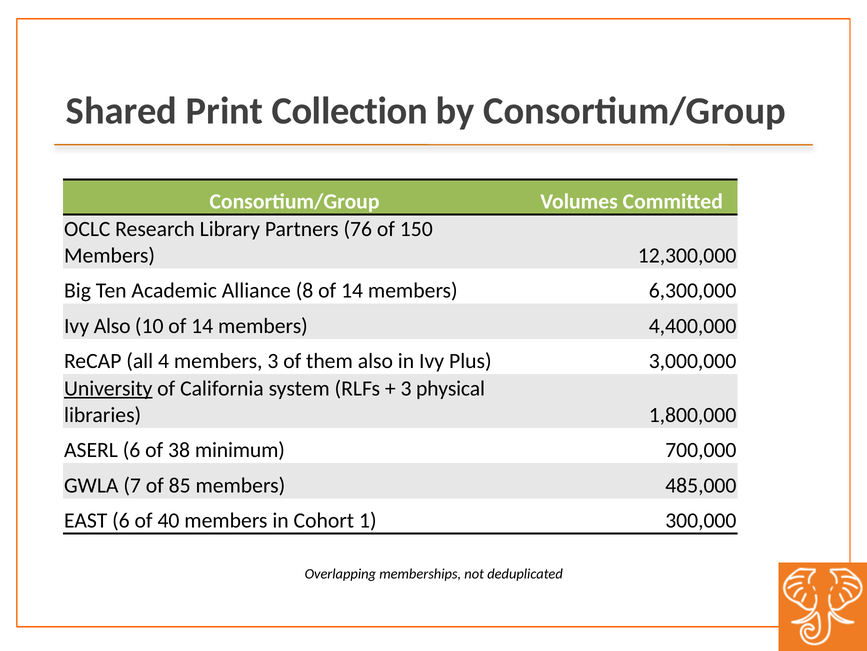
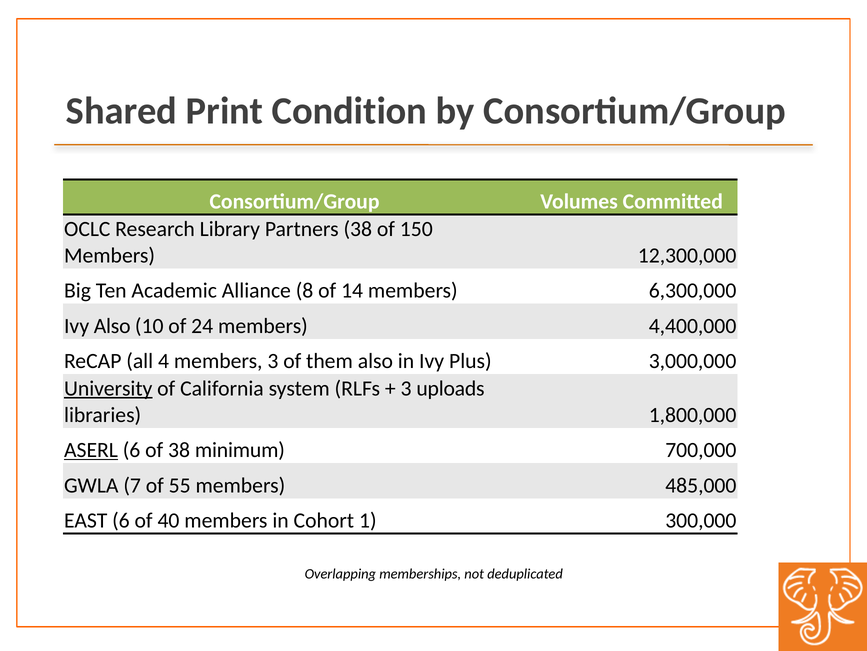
Collection: Collection -> Condition (350, 111)
Partners 76: 76 -> 38 (358, 229)
10 of 14: 14 -> 24 (202, 326)
physical: physical -> uploads (450, 388)
ASERL underline: none -> present (91, 450)
85: 85 -> 55 (180, 485)
